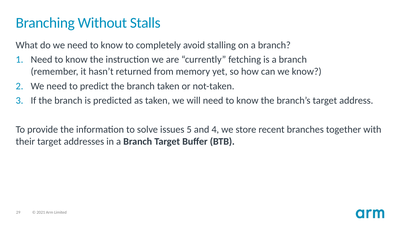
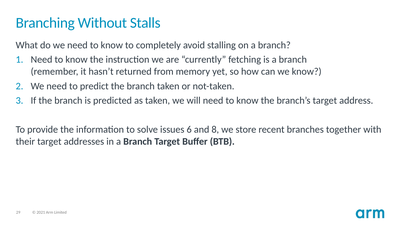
5: 5 -> 6 (189, 130)
4: 4 -> 8 (215, 130)
